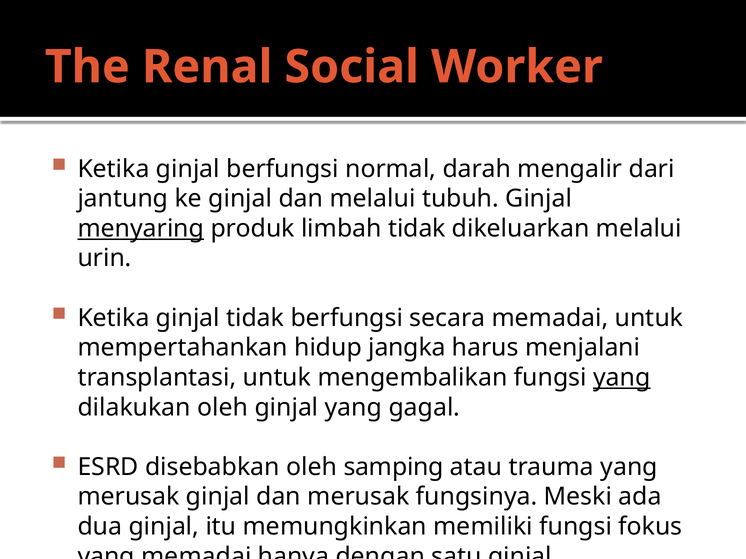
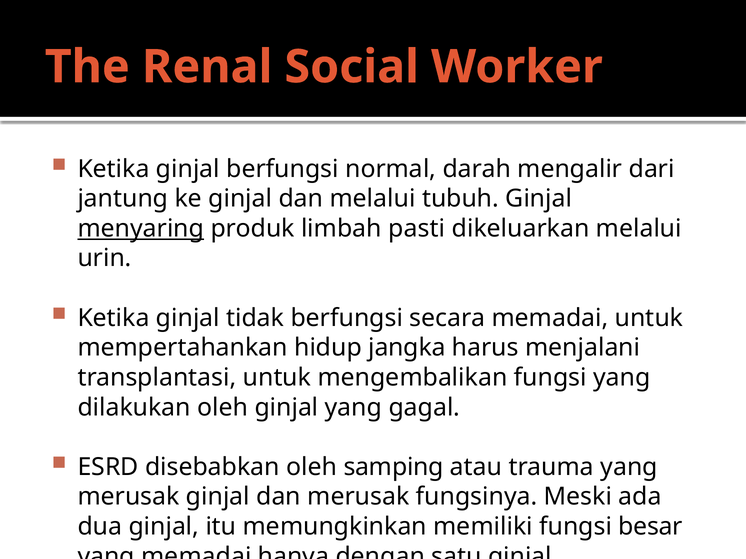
limbah tidak: tidak -> pasti (417, 229)
yang underline: present -> none (622, 378)
fokus: fokus -> besar (651, 527)
